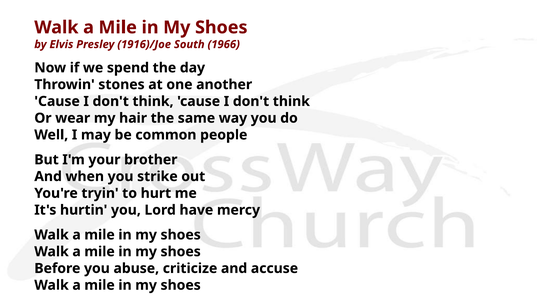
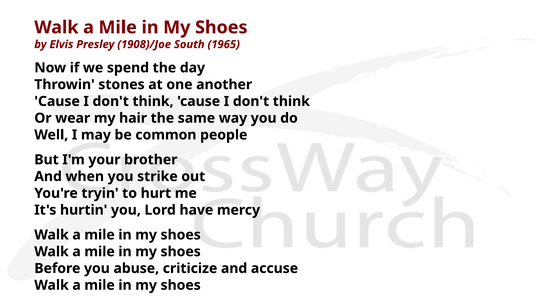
1916)/Joe: 1916)/Joe -> 1908)/Joe (144, 45)
1966: 1966 -> 1965 (224, 45)
